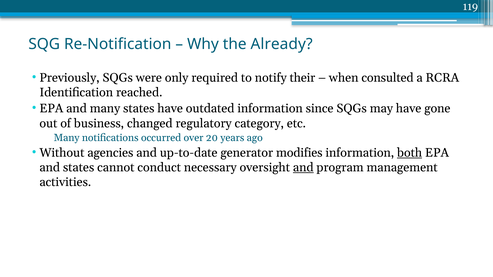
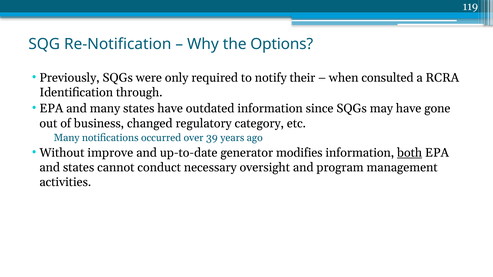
Already: Already -> Options (282, 44)
reached: reached -> through (139, 93)
20: 20 -> 39 (212, 138)
agencies: agencies -> improve (110, 153)
and underline: present -> none (303, 168)
